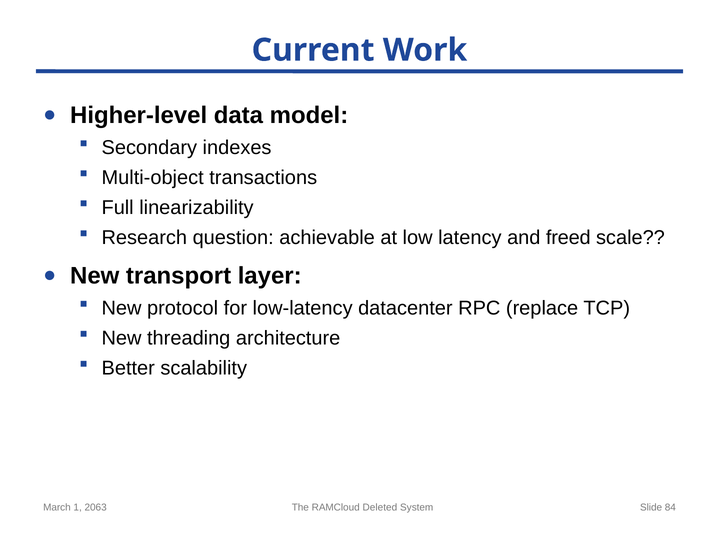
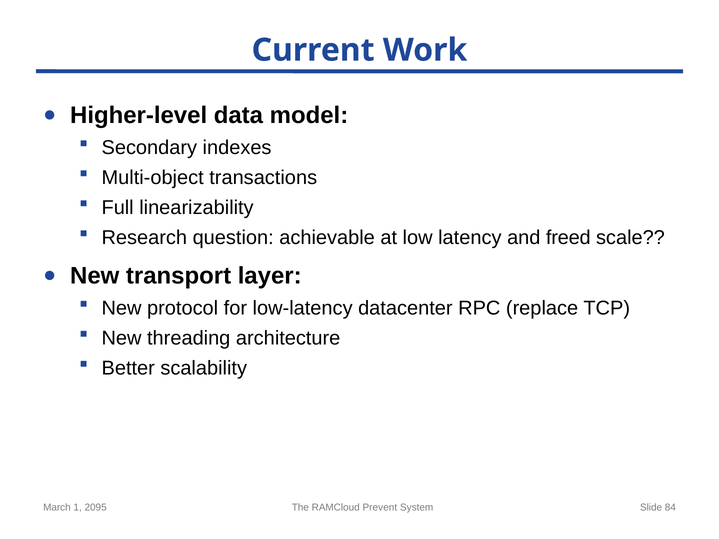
2063: 2063 -> 2095 (96, 508)
Deleted: Deleted -> Prevent (380, 508)
